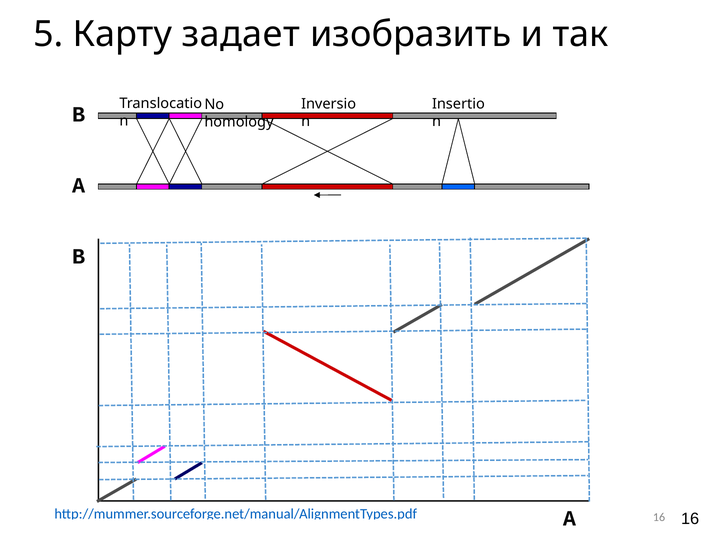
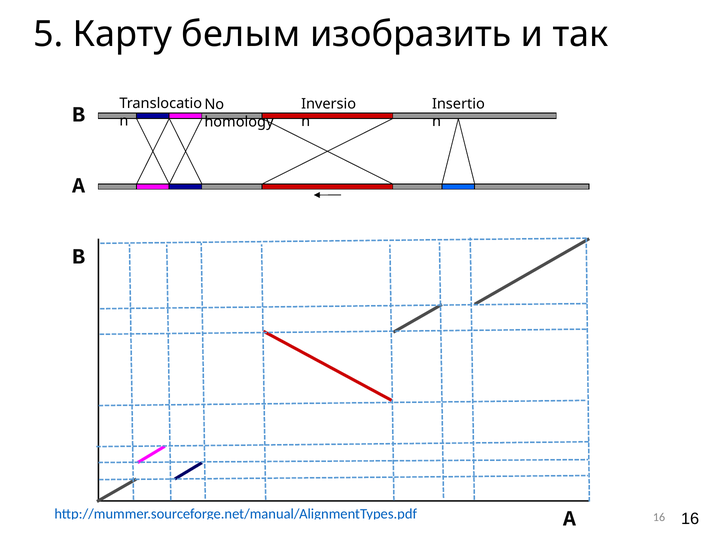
задает: задает -> белым (241, 34)
